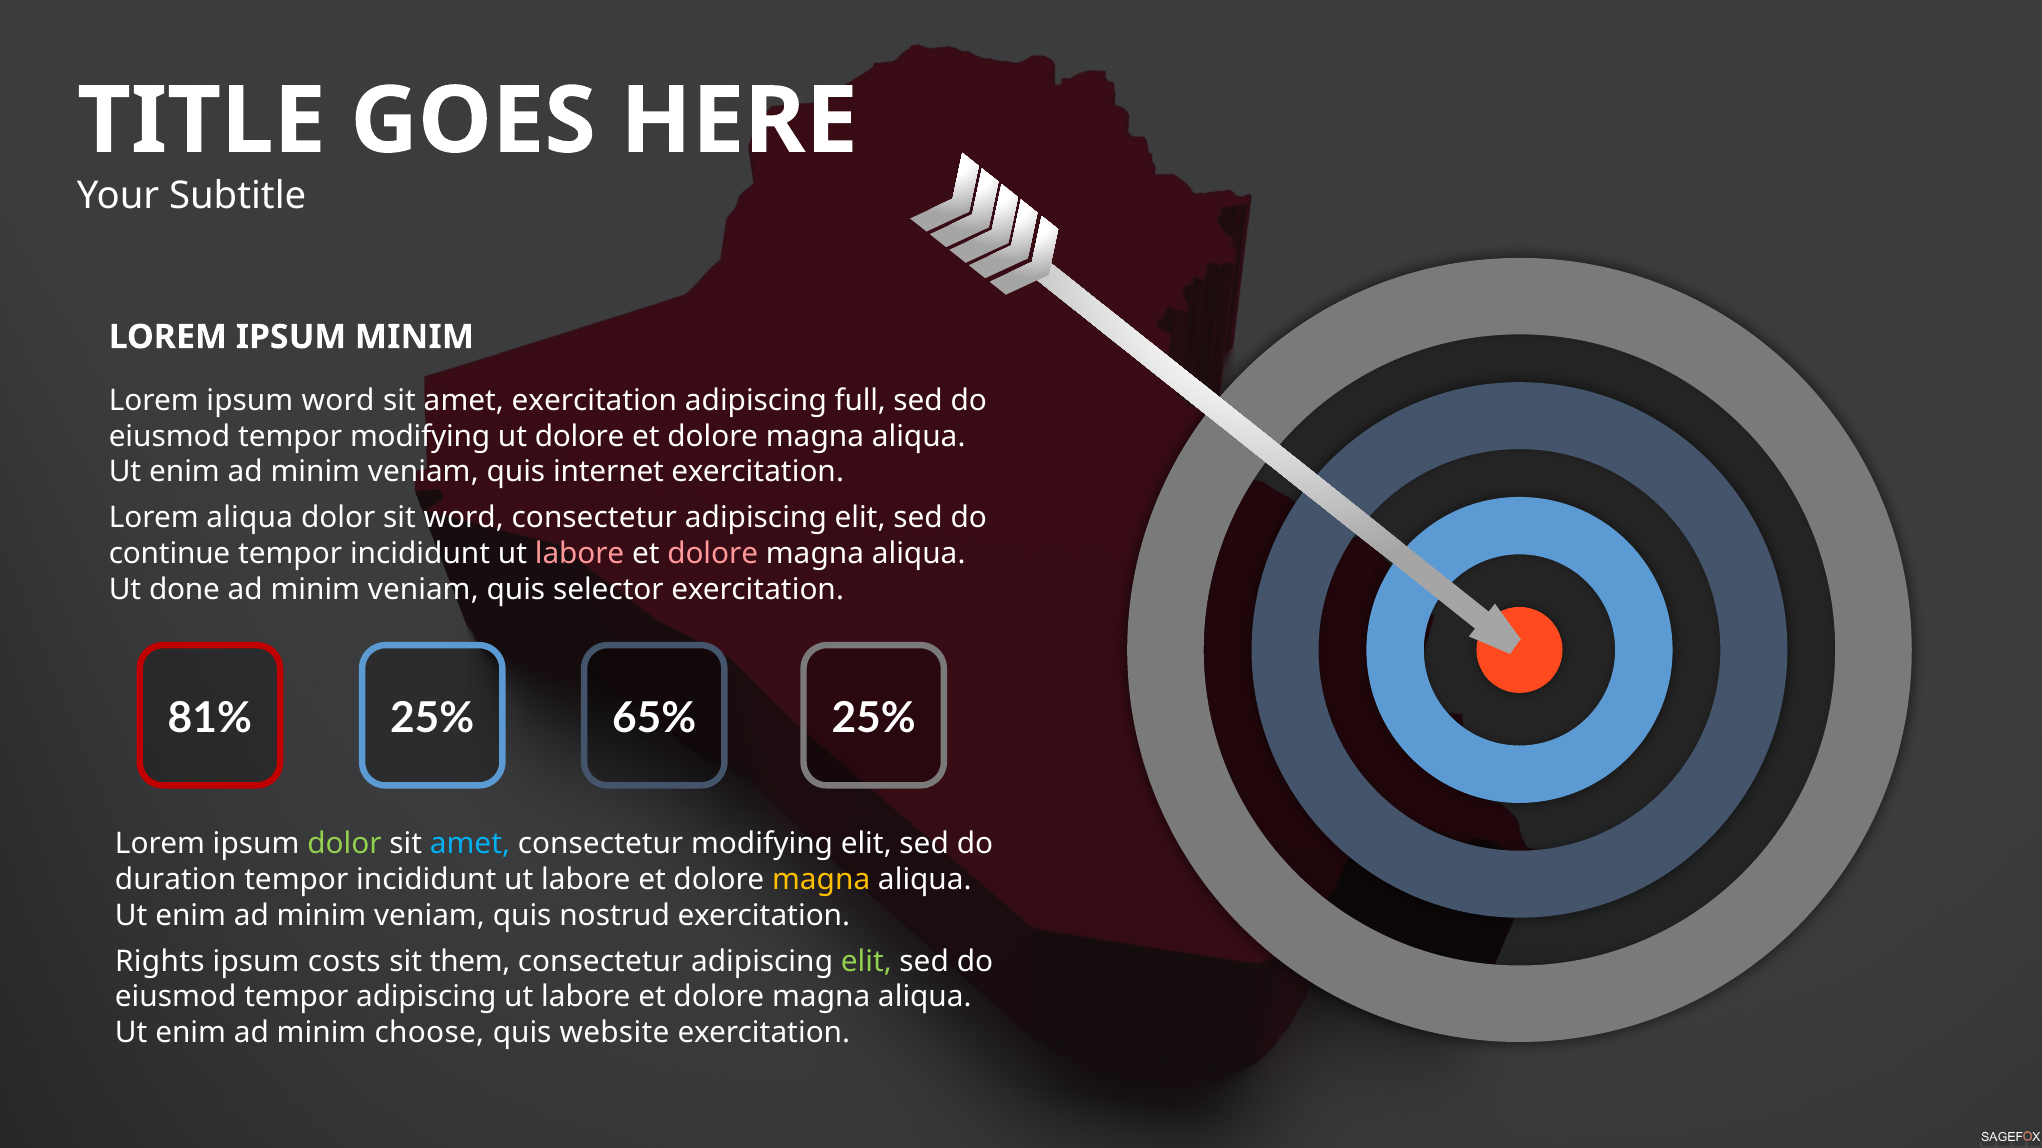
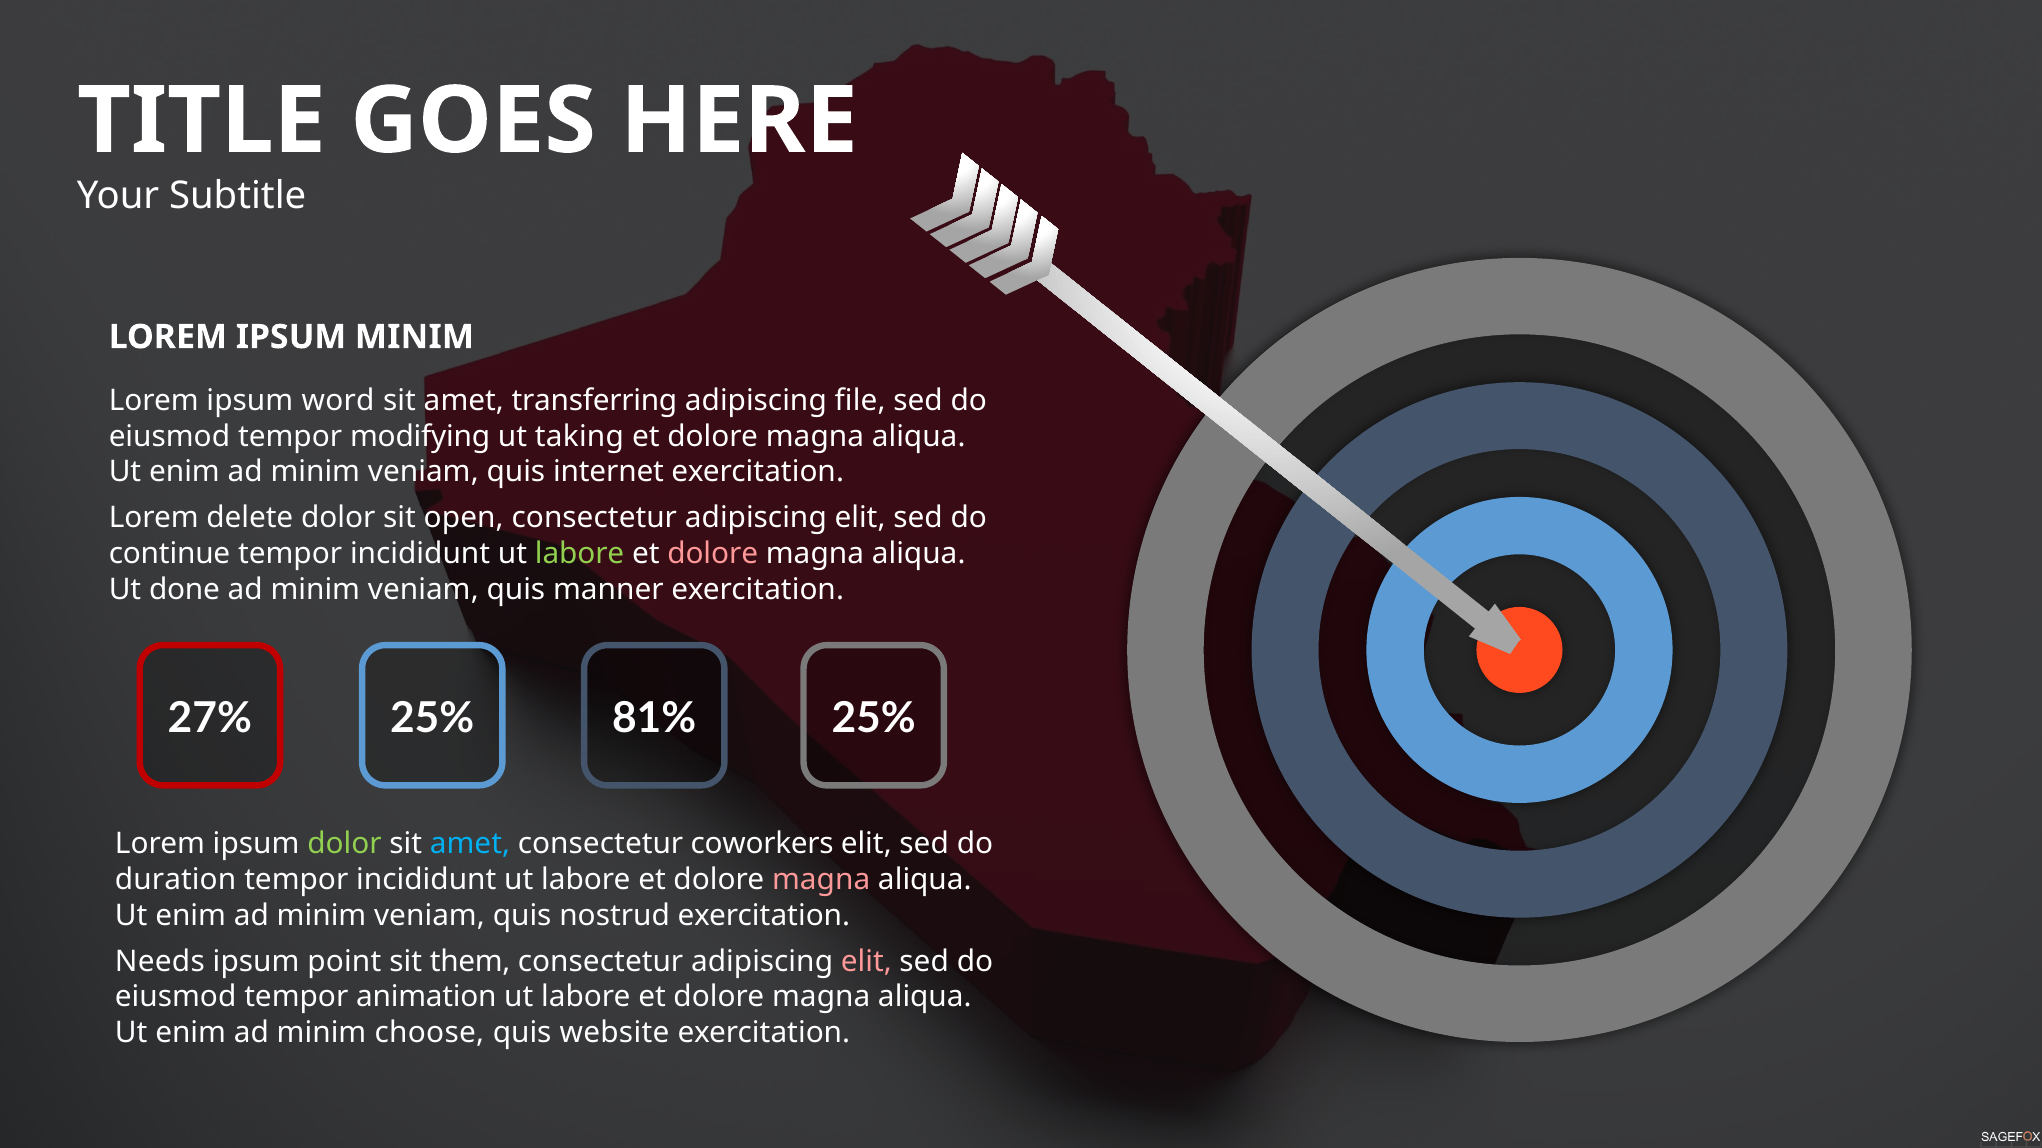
amet exercitation: exercitation -> transferring (594, 401)
full: full -> file (860, 401)
ut dolore: dolore -> taking (579, 436)
Lorem aliqua: aliqua -> delete (250, 518)
sit word: word -> open (464, 518)
labore colour: pink -> light green (580, 554)
selector: selector -> manner (608, 590)
81%: 81% -> 27% (210, 719)
65%: 65% -> 81% (654, 719)
consectetur modifying: modifying -> coworkers (762, 844)
magna colour: yellow -> pink (821, 880)
Rights: Rights -> Needs (160, 962)
costs: costs -> point (344, 962)
elit colour: light green -> pink (866, 962)
tempor adipiscing: adipiscing -> animation (426, 998)
